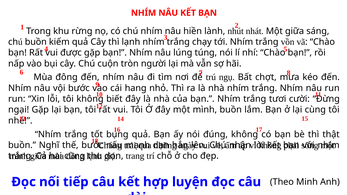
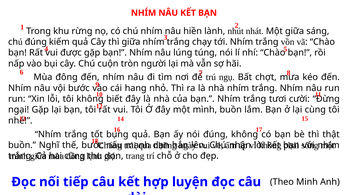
buồn: buồn -> đúng (36, 42)
thì lạnh: lạnh -> giữa (131, 42)
